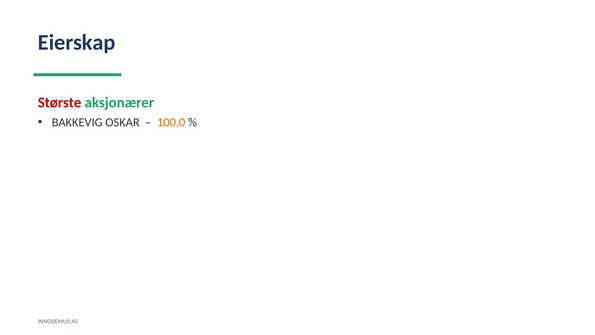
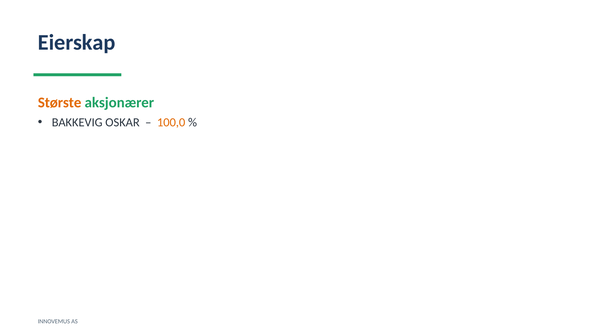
Største colour: red -> orange (60, 102)
